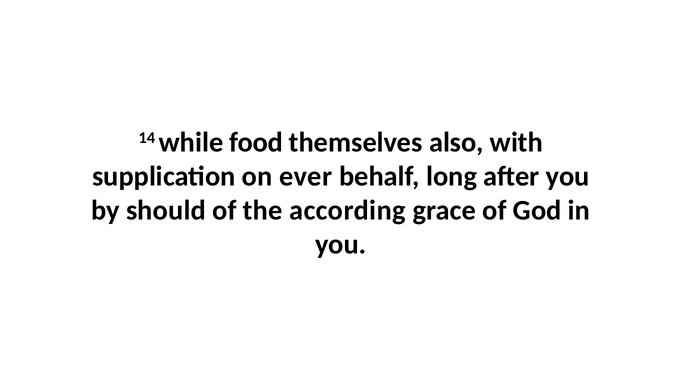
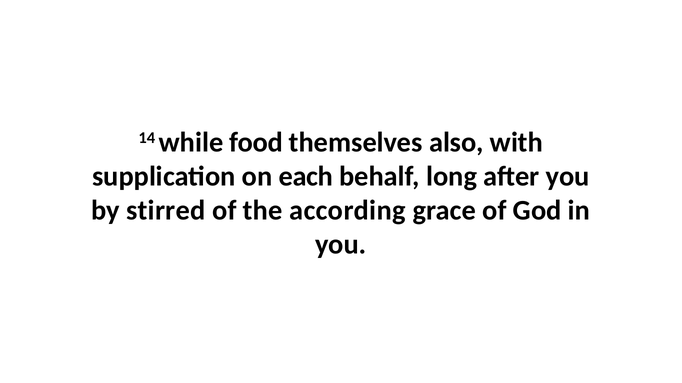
ever: ever -> each (306, 177)
should: should -> stirred (166, 211)
